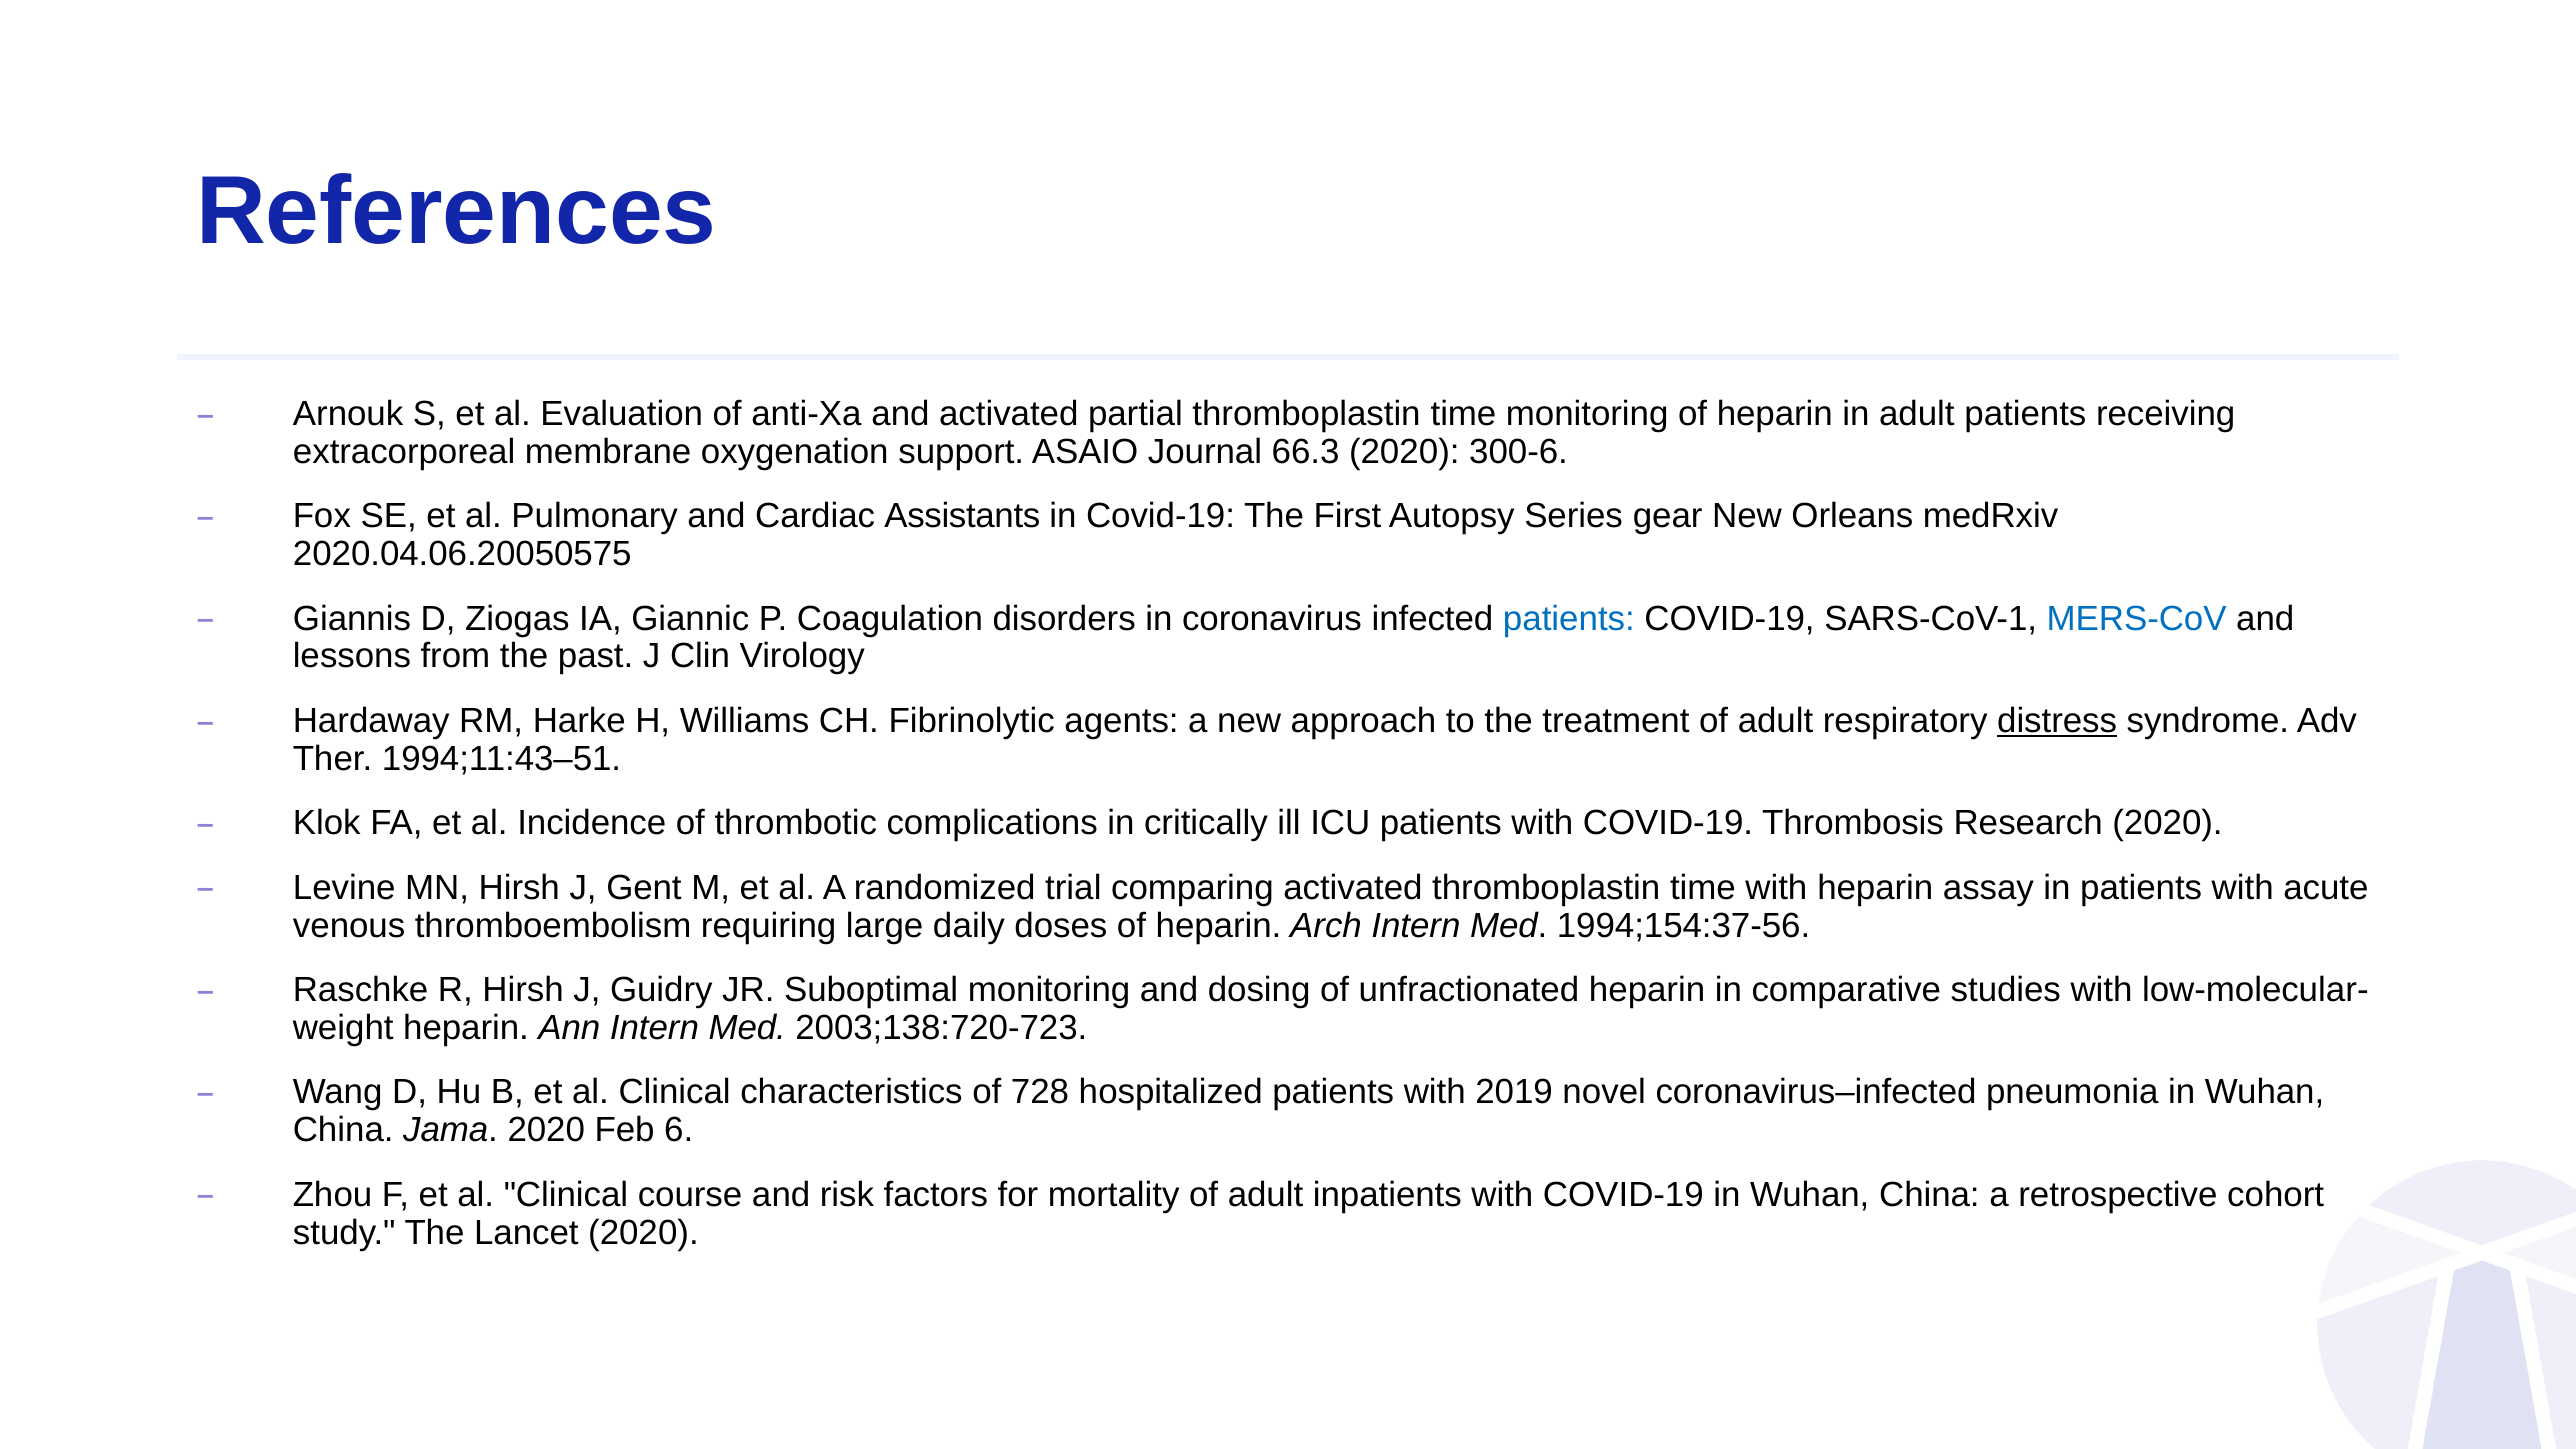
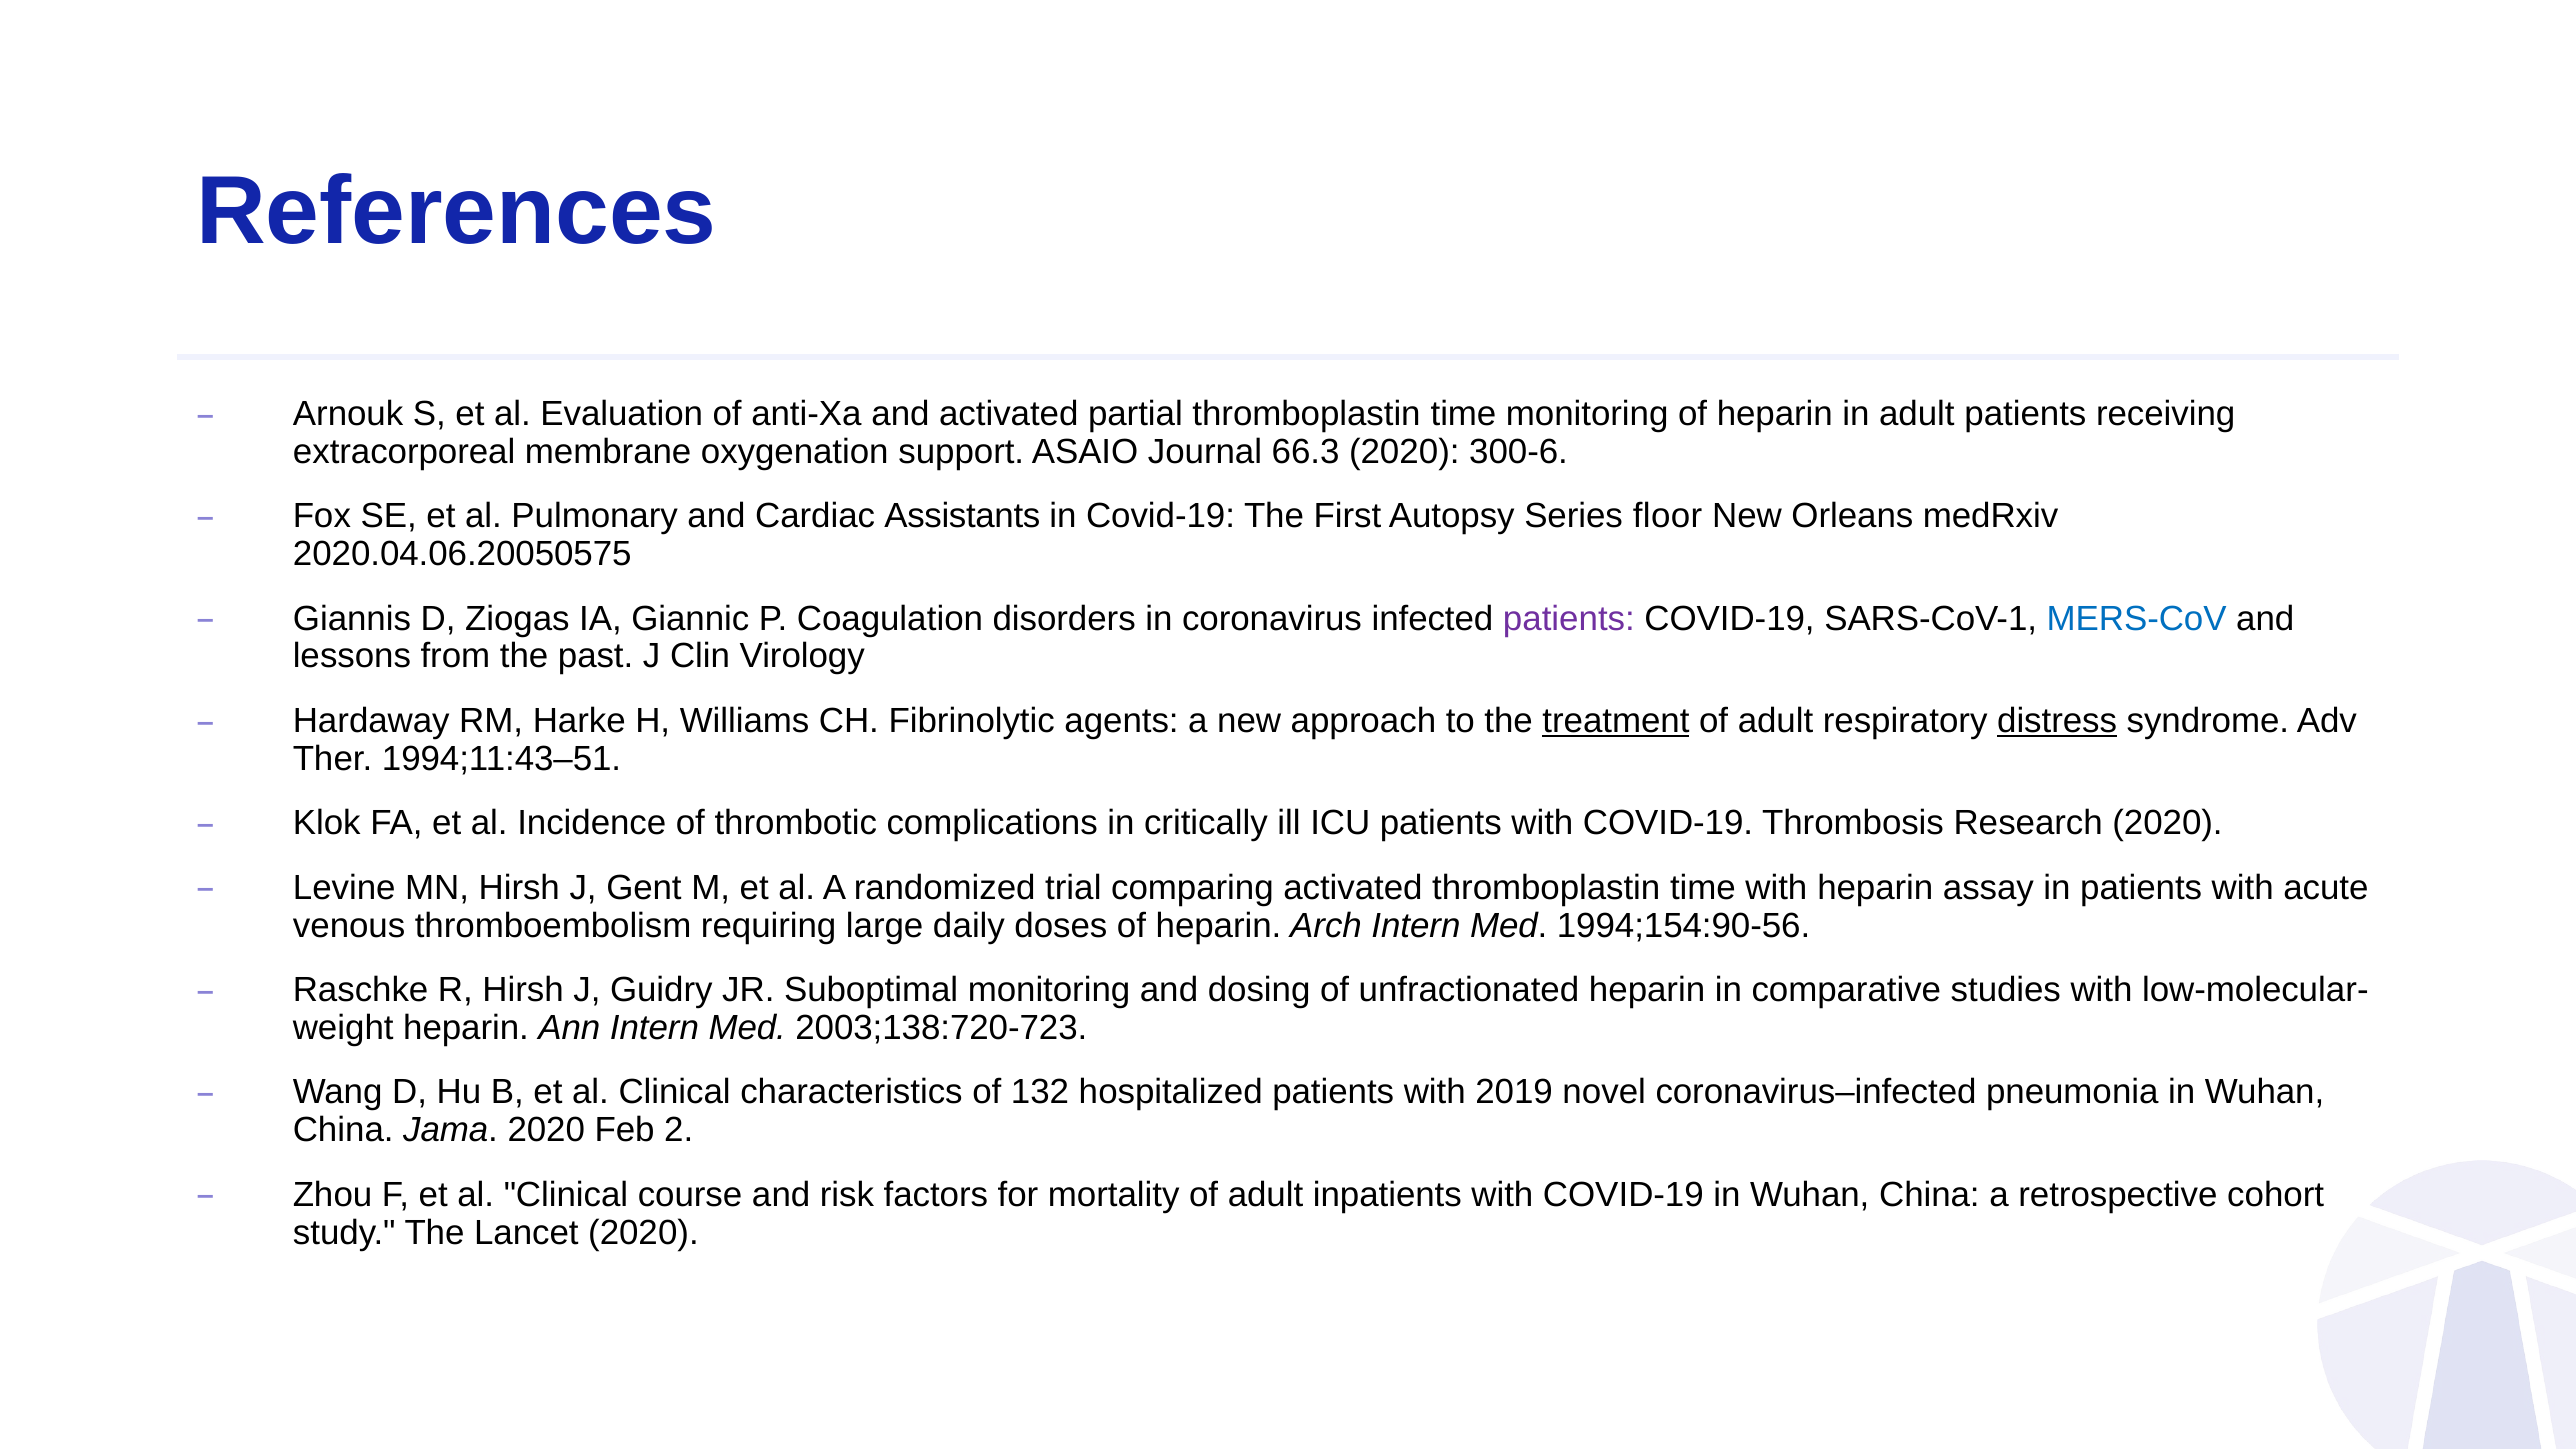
gear: gear -> floor (1668, 516)
patients colour: blue -> purple (1569, 619)
treatment underline: none -> present (1616, 721)
1994;154:37-56: 1994;154:37-56 -> 1994;154:90-56 (1684, 926)
728: 728 -> 132 (1040, 1092)
6: 6 -> 2 (679, 1130)
